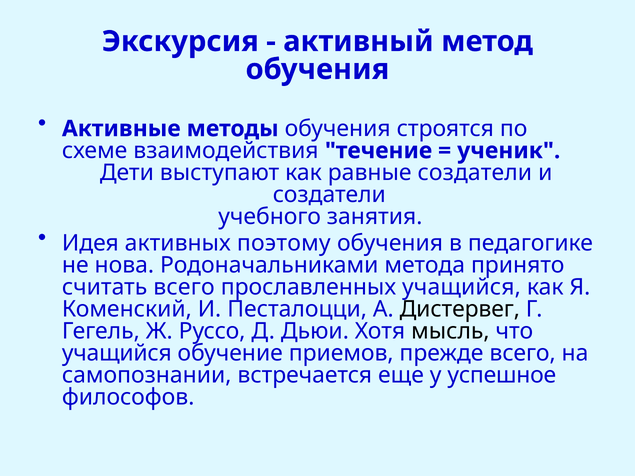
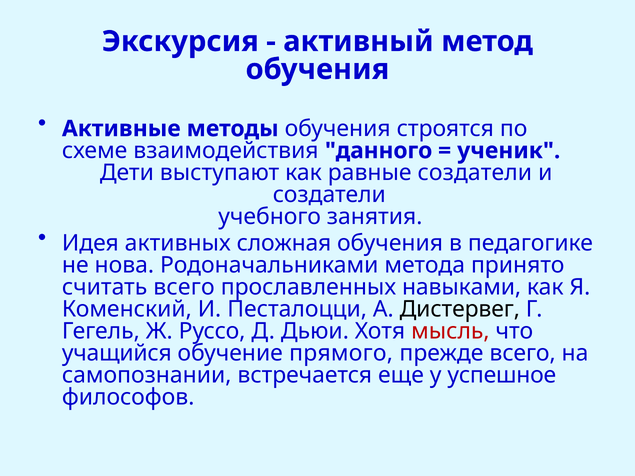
течение: течение -> данного (379, 151)
поэтому: поэтому -> сложная (284, 243)
прославленных учащийся: учащийся -> навыками (462, 287)
мысль colour: black -> red (450, 331)
приемов: приемов -> прямого (341, 353)
